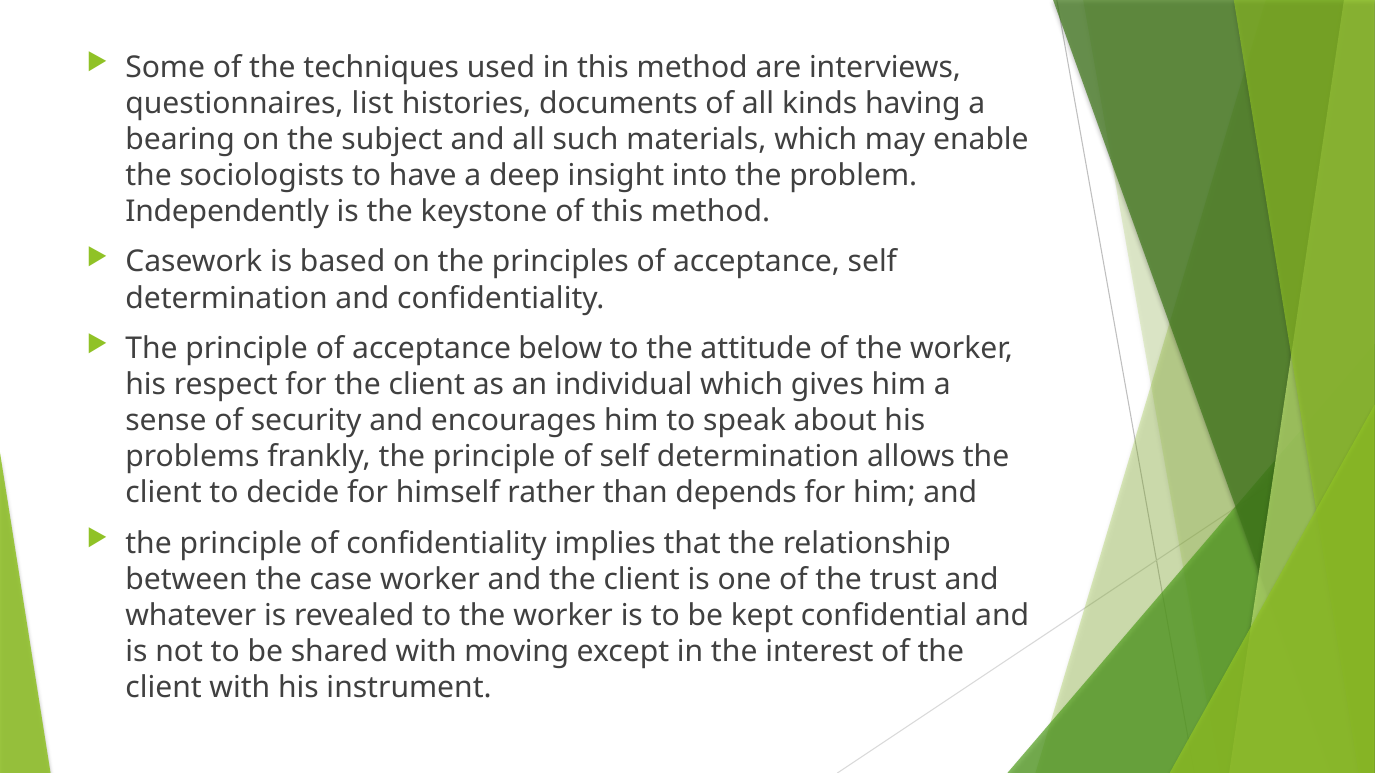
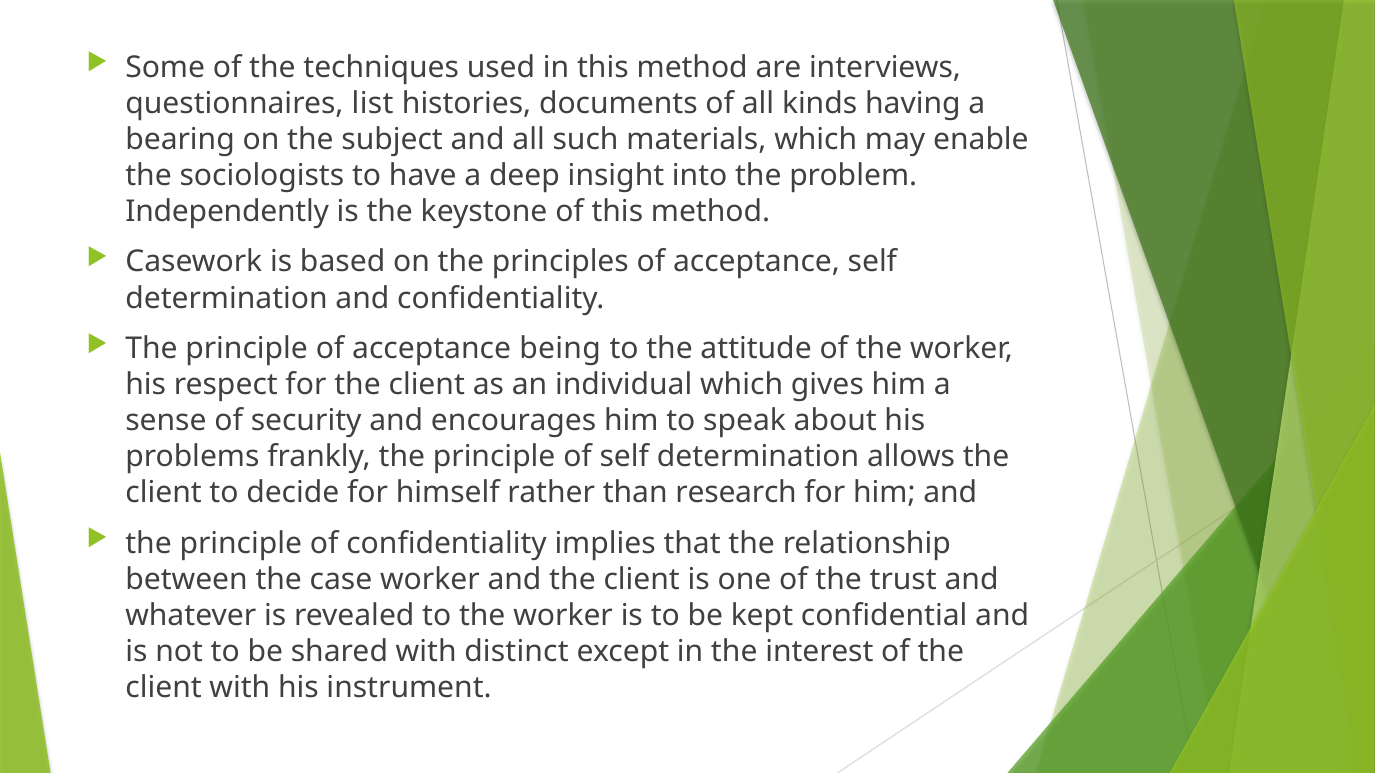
below: below -> being (560, 349)
depends: depends -> research (736, 493)
moving: moving -> distinct (516, 652)
